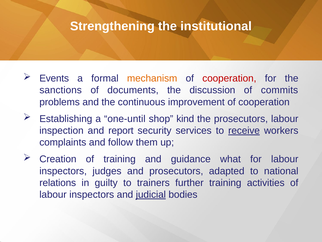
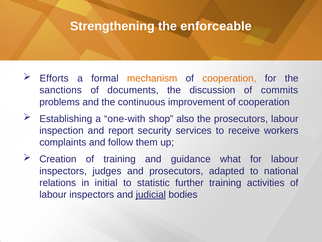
institutional: institutional -> enforceable (216, 26)
Events: Events -> Efforts (54, 78)
cooperation colour: red -> orange (229, 78)
one-until: one-until -> one-with (125, 119)
kind: kind -> also (185, 119)
receive underline: present -> none (244, 130)
guilty: guilty -> initial (106, 182)
trainers: trainers -> statistic (153, 182)
